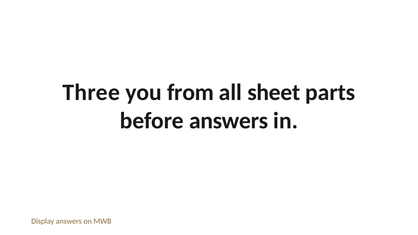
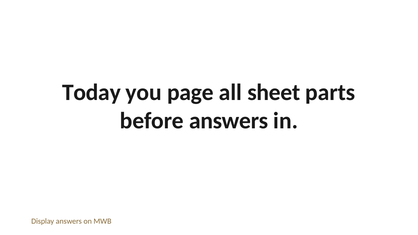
Three: Three -> Today (91, 93)
from: from -> page (190, 93)
